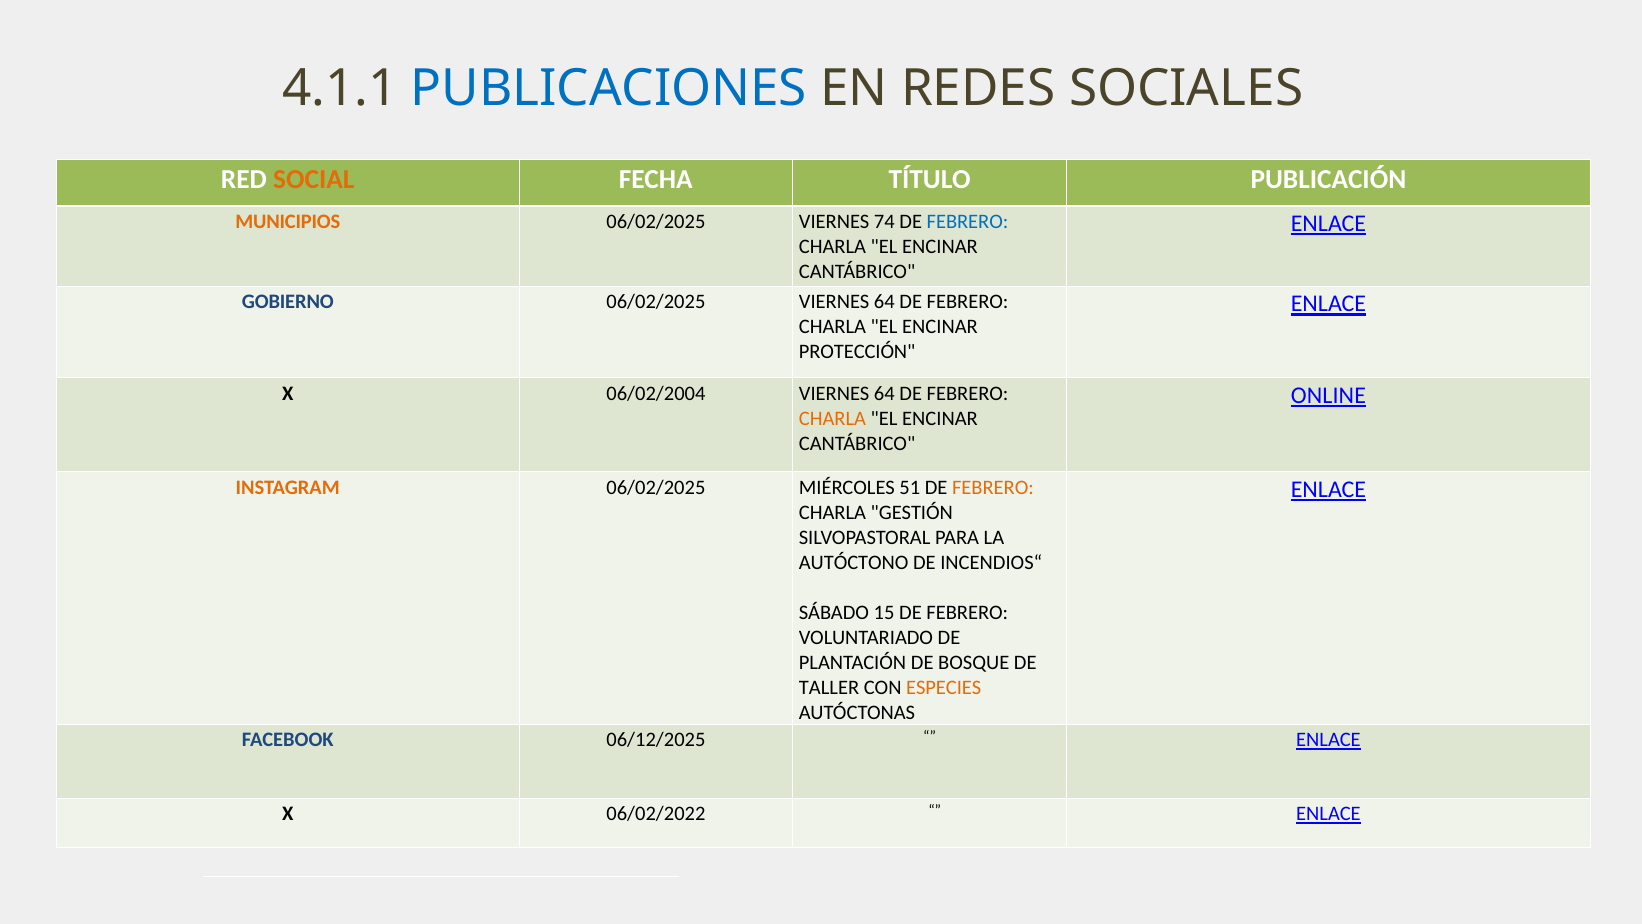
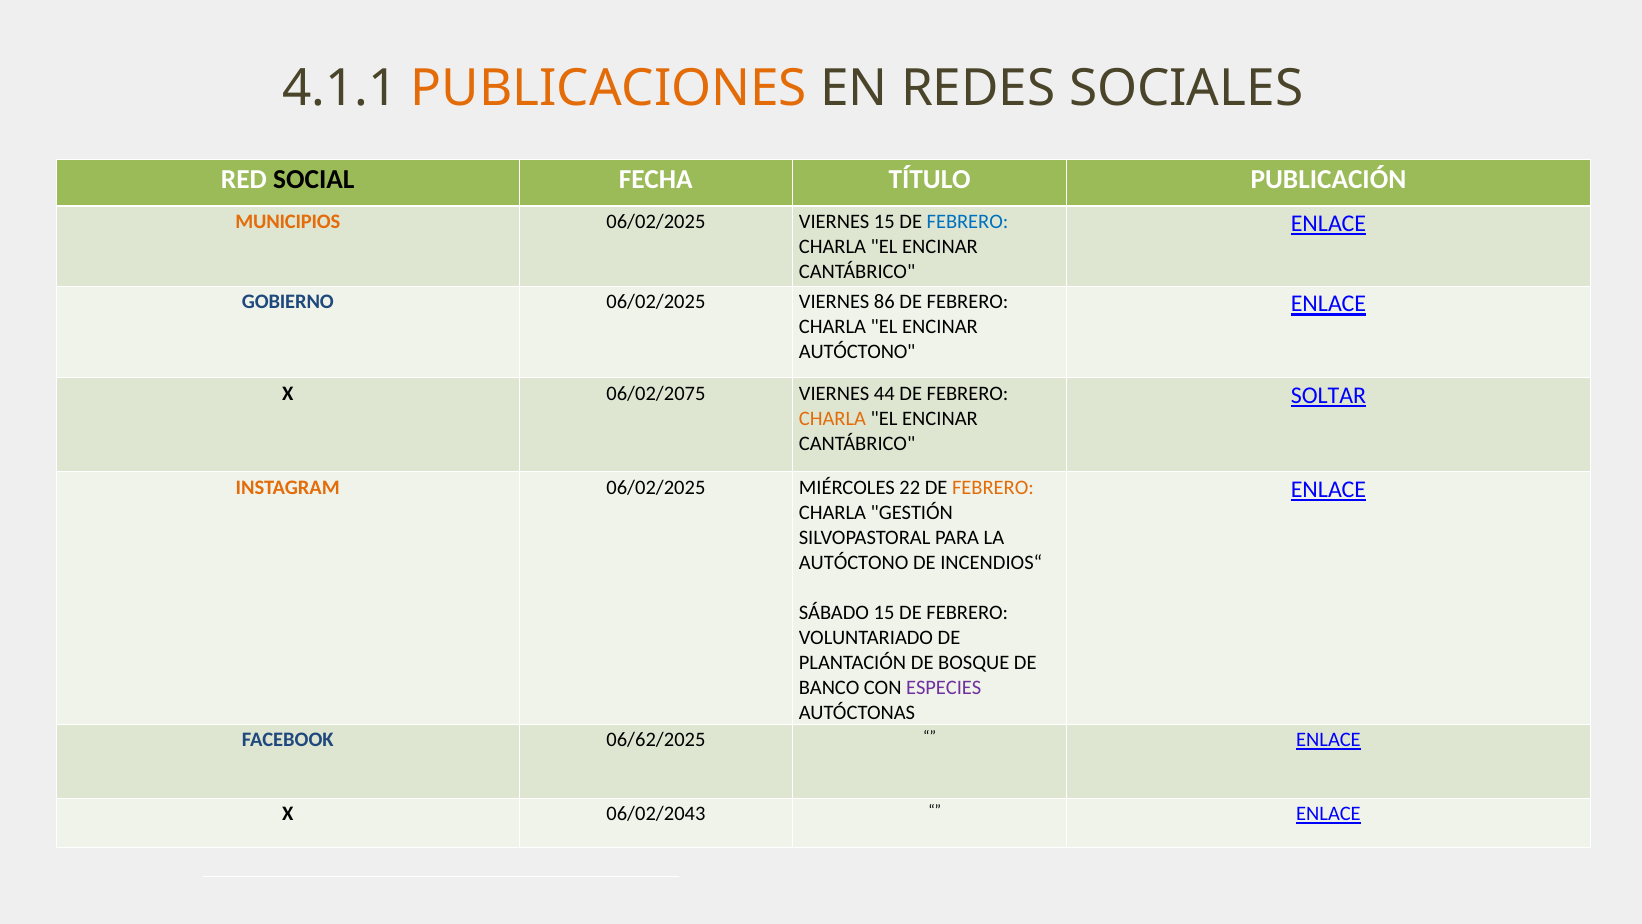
PUBLICACIONES colour: blue -> orange (609, 89)
SOCIAL colour: orange -> black (314, 179)
VIERNES 74: 74 -> 15 (884, 222)
06/02/2025 VIERNES 64: 64 -> 86 (884, 302)
PROTECCIÓN: PROTECCIÓN -> AUTÓCTONO (857, 352)
06/02/2004: 06/02/2004 -> 06/02/2075 (656, 393)
64: 64 -> 44 (884, 393)
ONLINE: ONLINE -> SOLTAR (1329, 396)
51: 51 -> 22 (910, 487)
TALLER: TALLER -> BANCO (829, 688)
ESPECIES colour: orange -> purple (944, 688)
06/12/2025: 06/12/2025 -> 06/62/2025 (656, 740)
06/02/2022: 06/02/2022 -> 06/02/2043 (656, 814)
